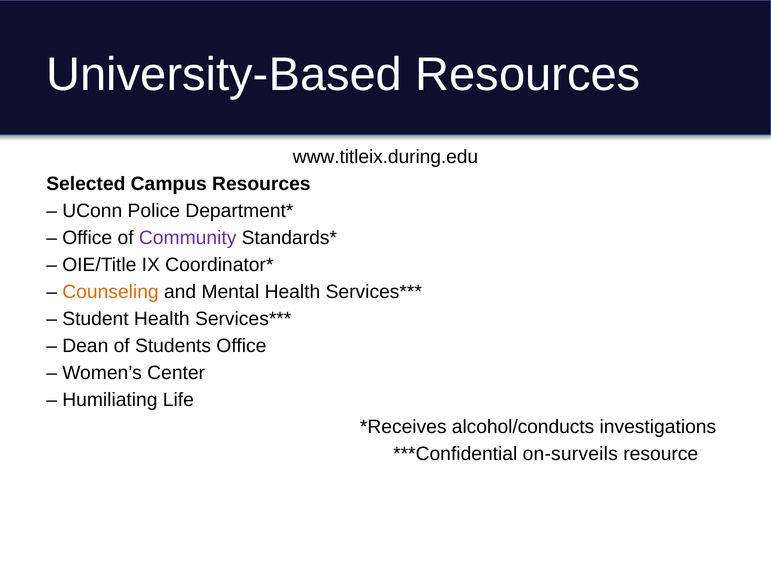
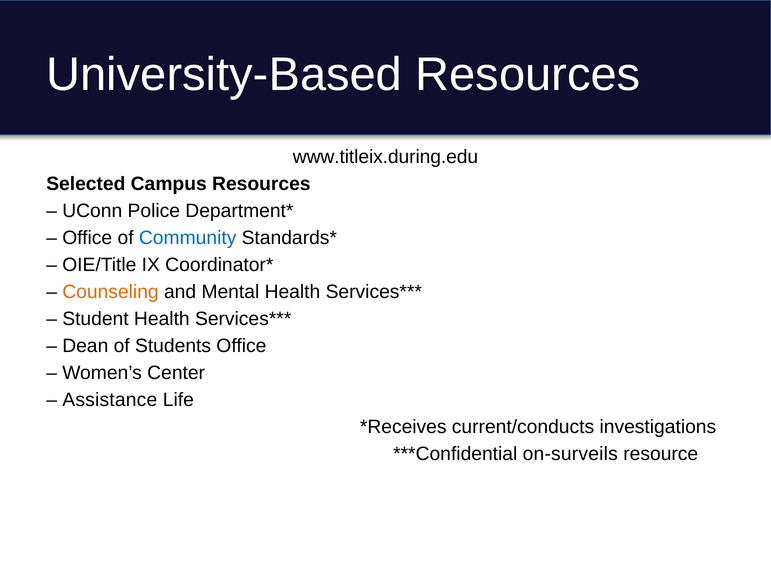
Community colour: purple -> blue (188, 238)
Humiliating: Humiliating -> Assistance (110, 400)
alcohol/conducts: alcohol/conducts -> current/conducts (523, 426)
